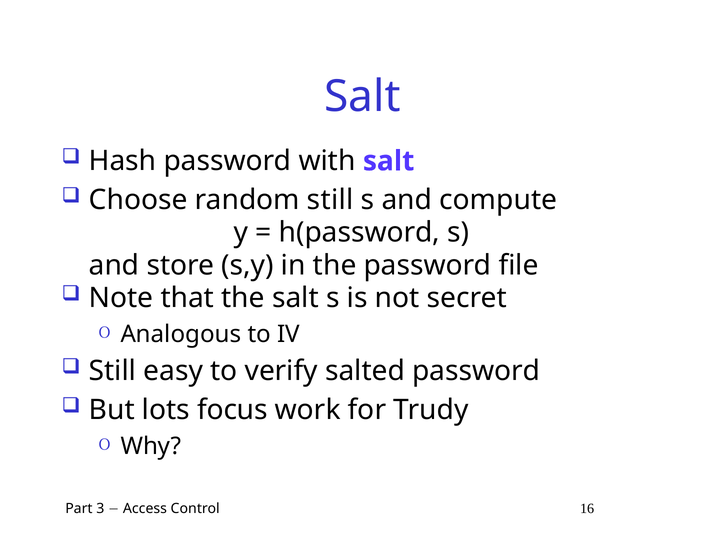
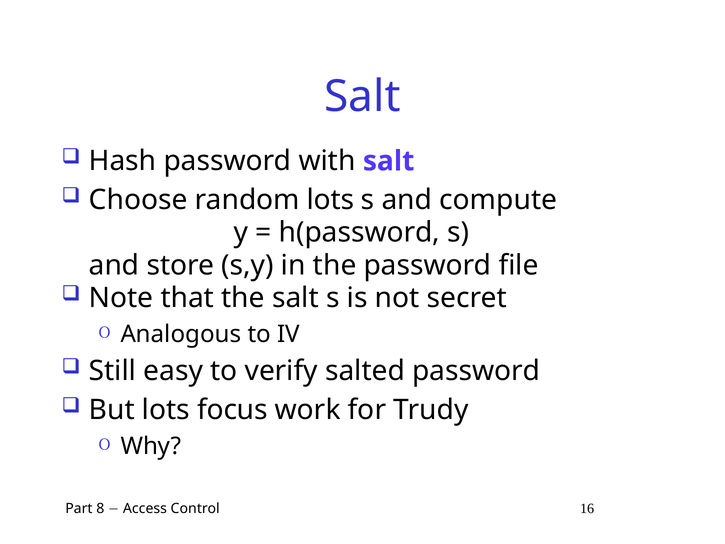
random still: still -> lots (330, 200)
3: 3 -> 8 (100, 508)
